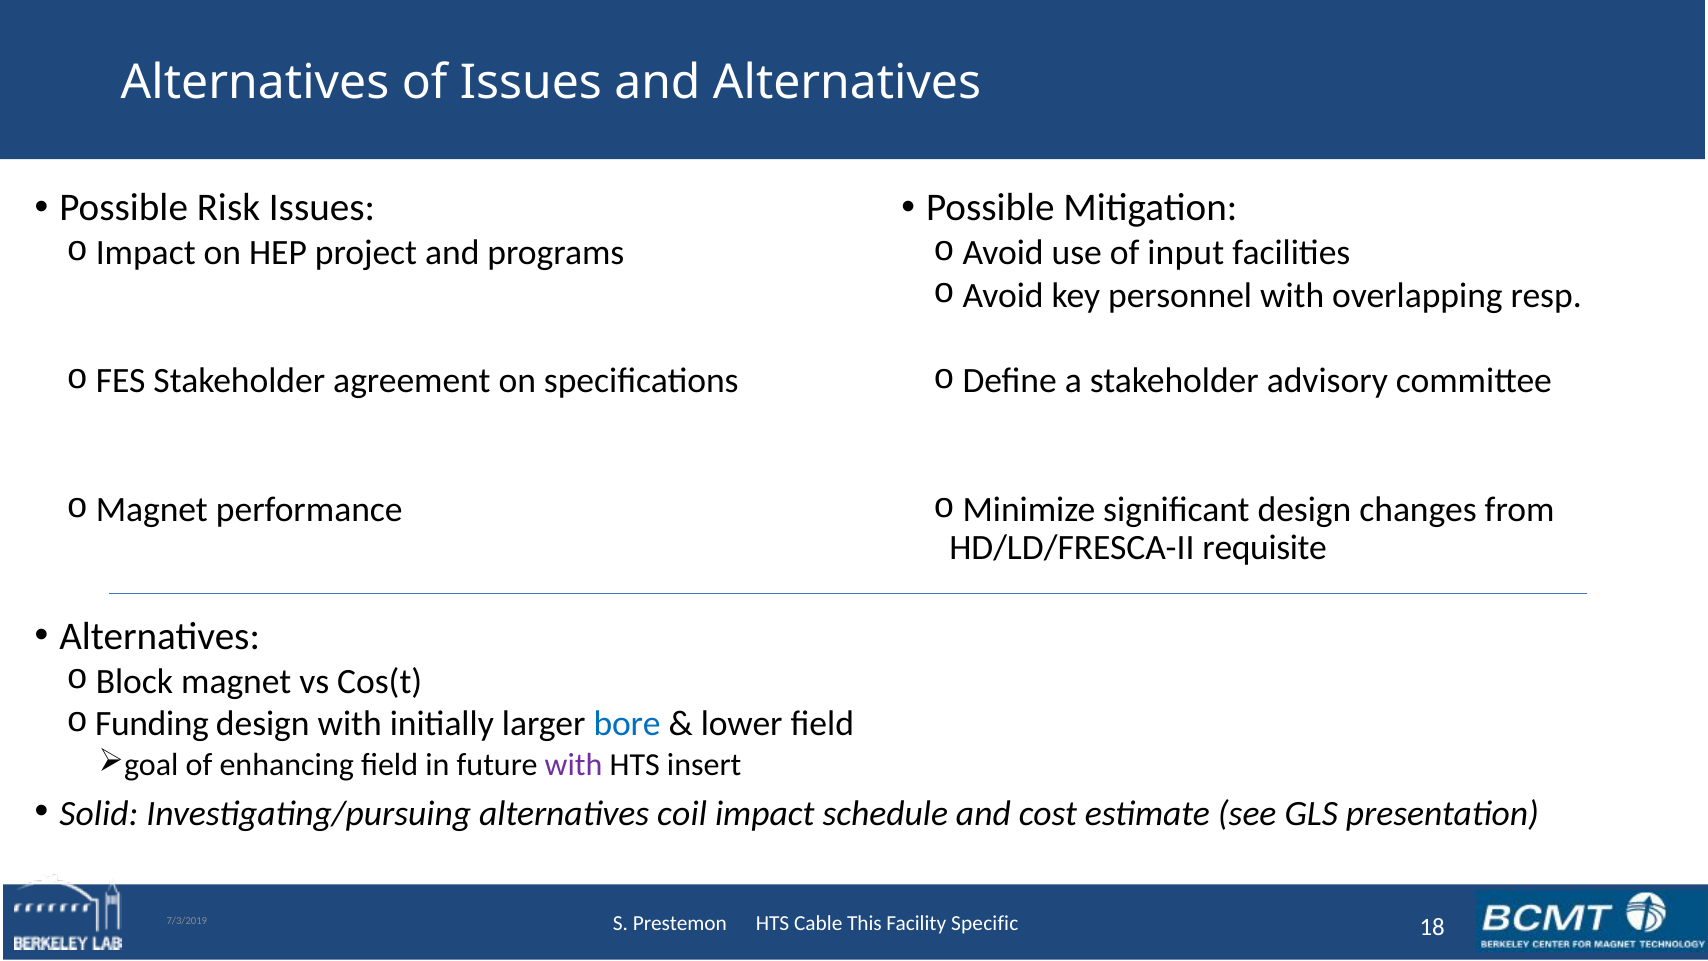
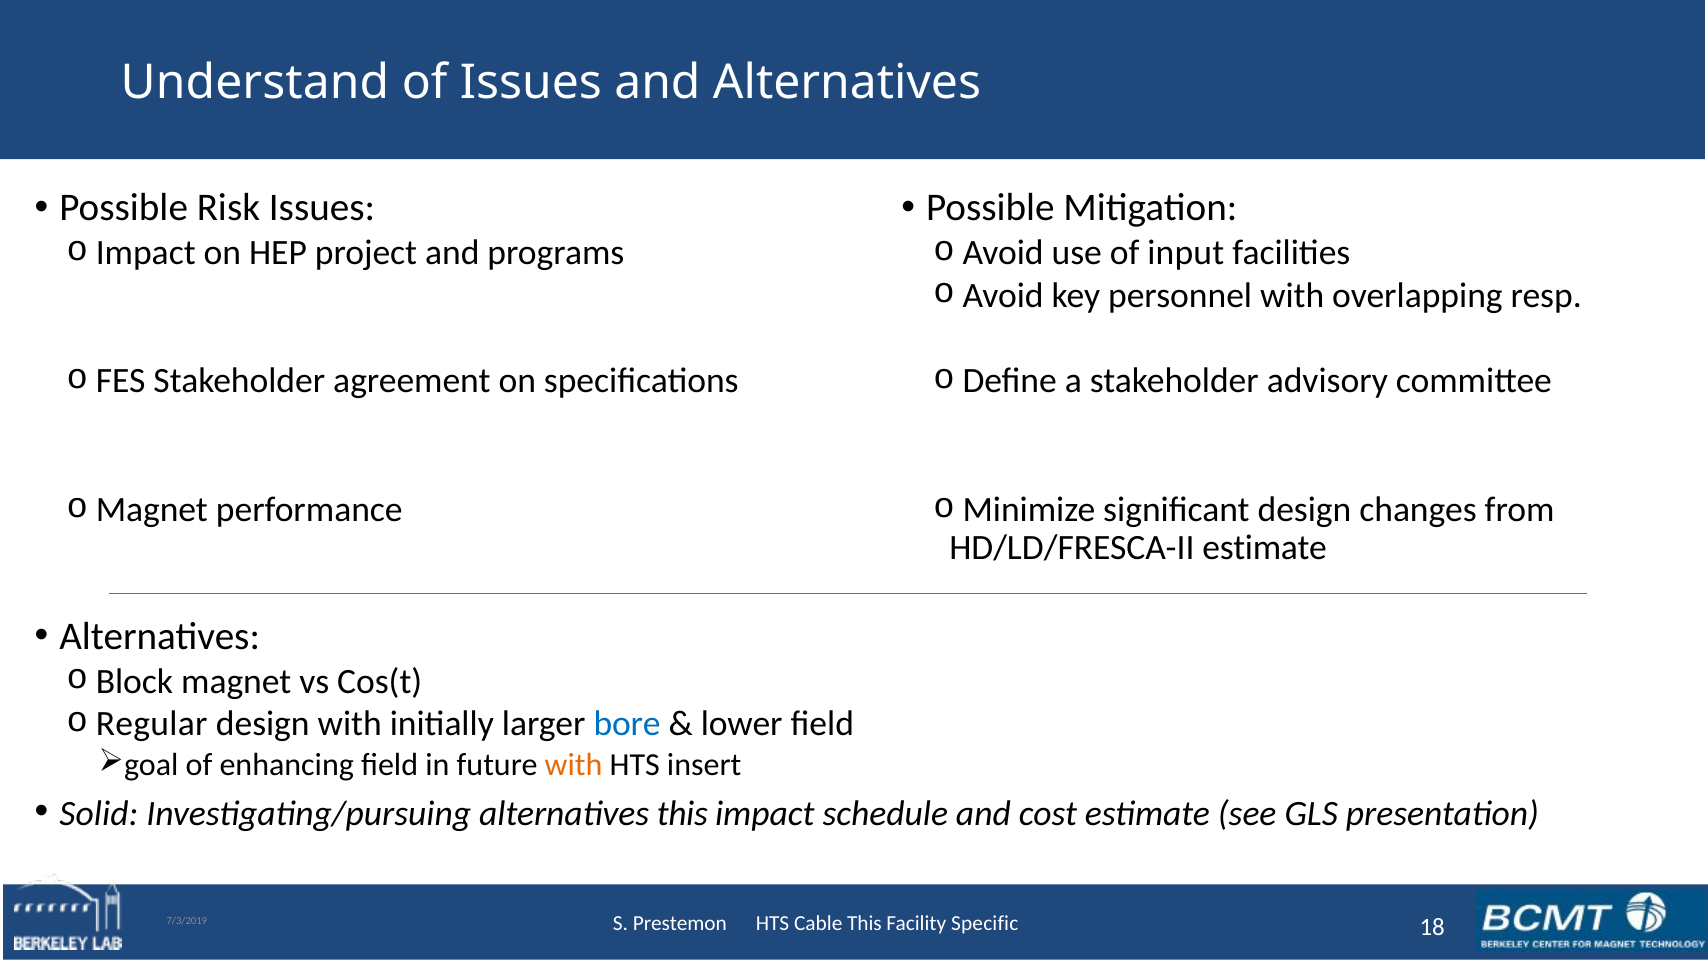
Alternatives: Alternatives -> Understand (255, 83)
HD/LD/FRESCA-II requisite: requisite -> estimate (1265, 548)
Funding: Funding -> Regular (152, 724)
with colour: purple -> orange (574, 765)
alternatives coil: coil -> this (682, 813)
